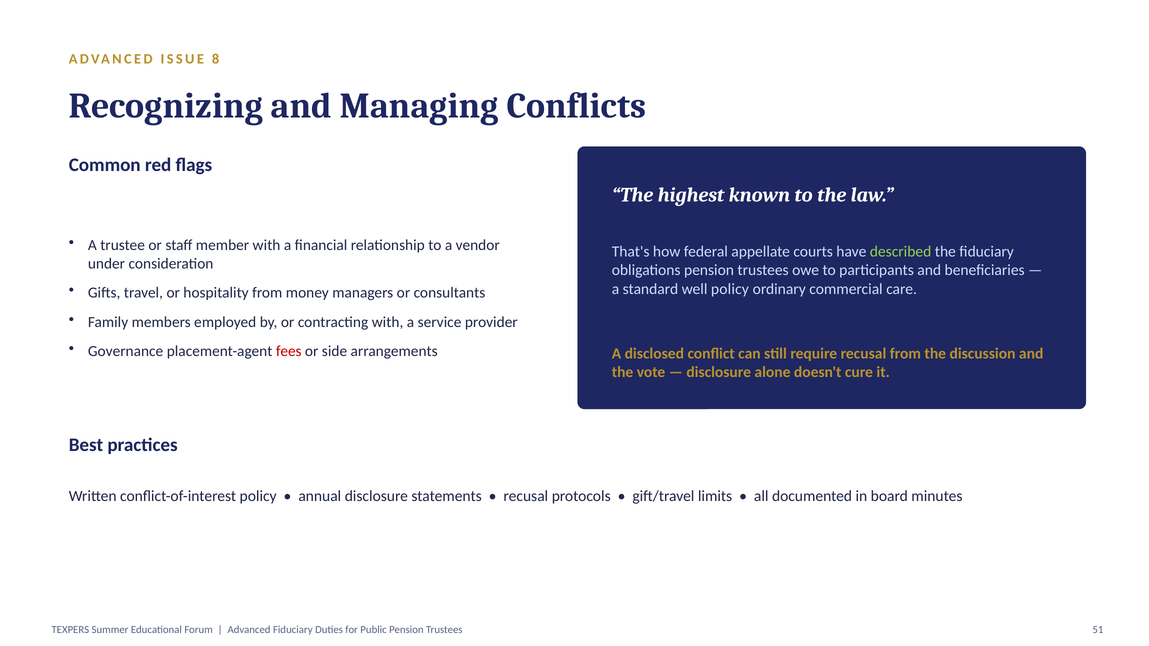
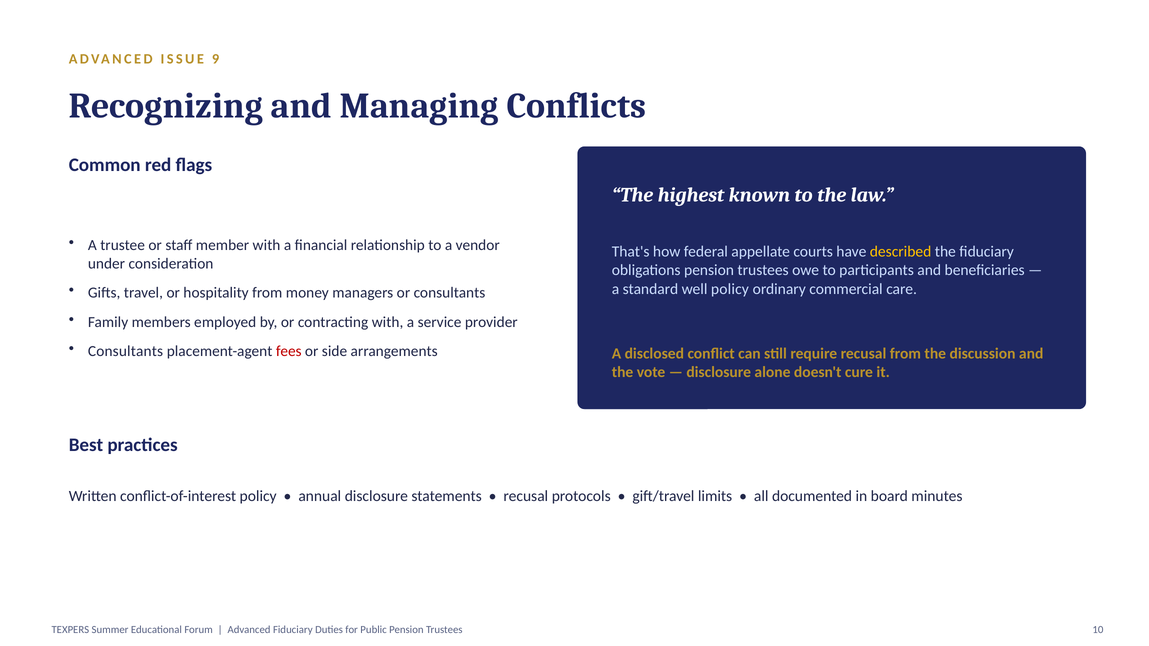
8: 8 -> 9 (216, 59)
described colour: light green -> yellow (901, 252)
Governance: Governance -> Consultants (126, 351)
51: 51 -> 10 (1098, 630)
